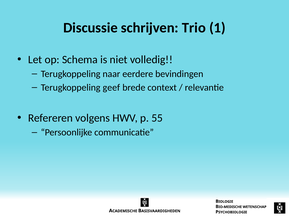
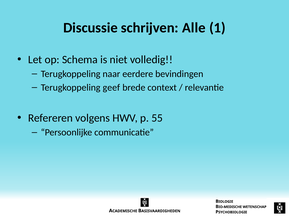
Trio: Trio -> Alle (194, 28)
